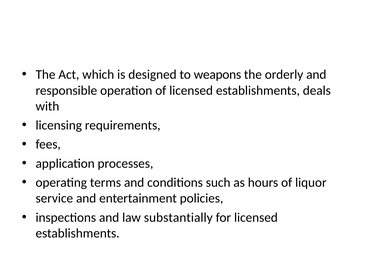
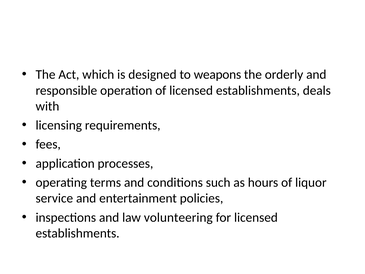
substantially: substantially -> volunteering (178, 217)
